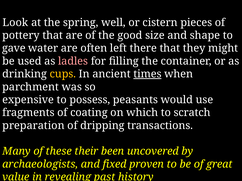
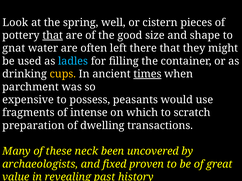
that underline: none -> present (53, 35)
gave: gave -> gnat (14, 48)
ladles colour: pink -> light blue (73, 61)
coating: coating -> intense (89, 113)
dripping: dripping -> dwelling (102, 126)
their: their -> neck (86, 152)
